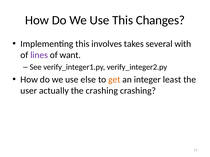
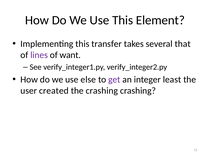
Changes: Changes -> Element (160, 20)
involves: involves -> transfer (107, 44)
with: with -> that (183, 44)
get colour: orange -> purple (114, 80)
actually: actually -> created (54, 91)
